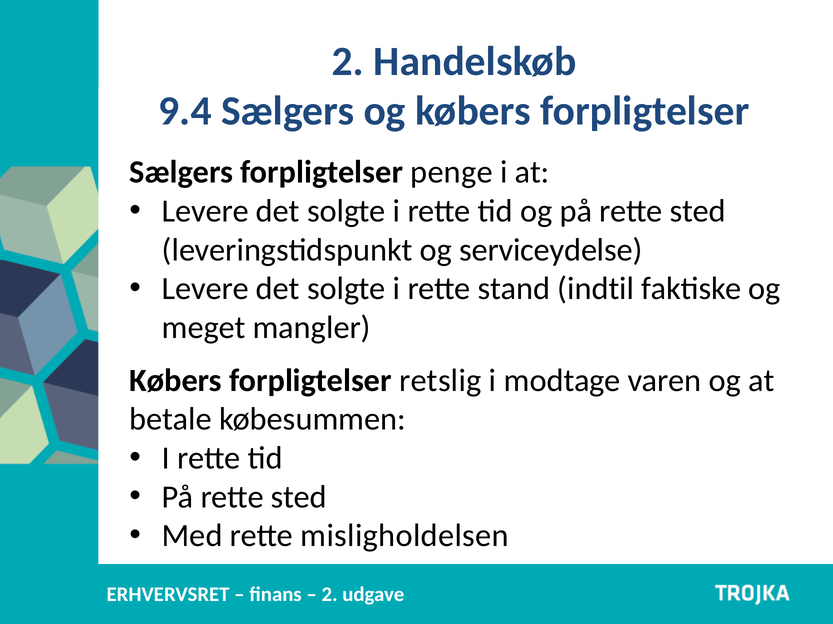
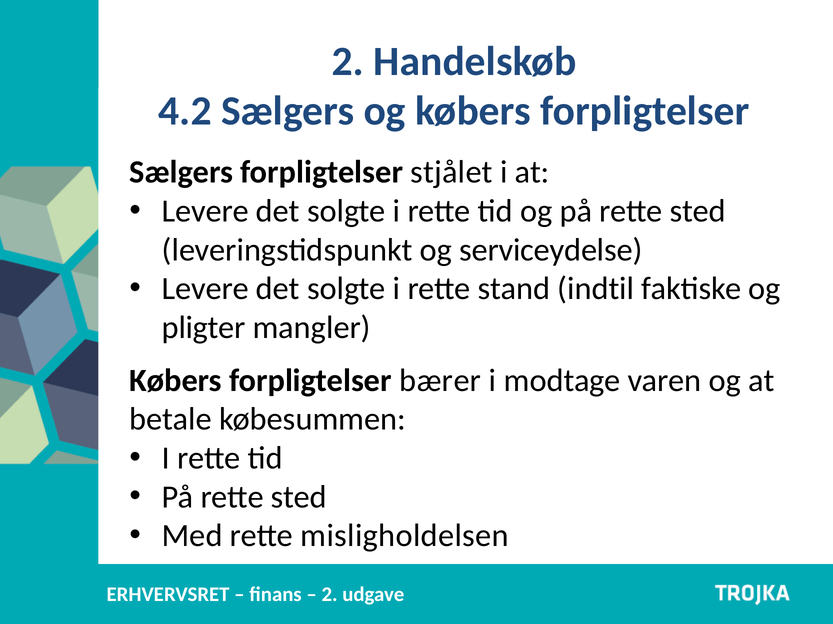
9.4: 9.4 -> 4.2 (185, 111)
penge: penge -> stjålet (451, 172)
meget: meget -> pligter (204, 328)
retslig: retslig -> bærer (440, 381)
